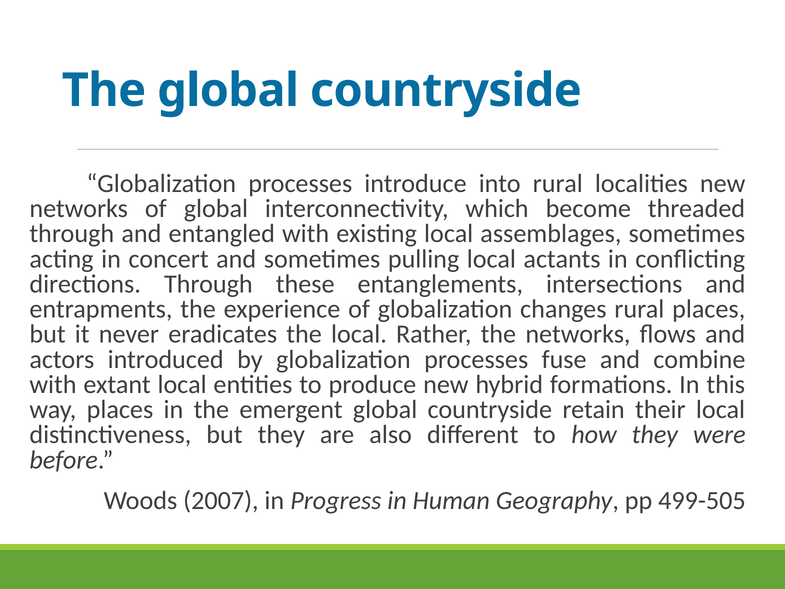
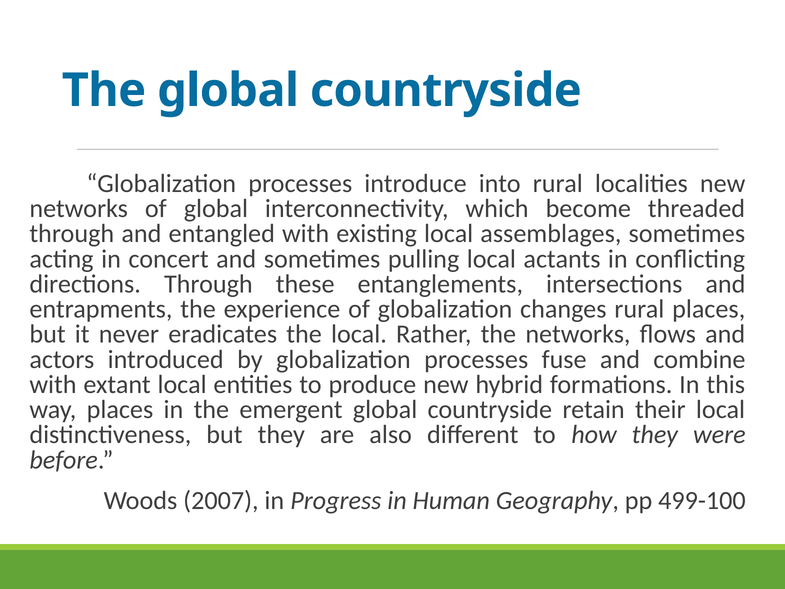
499-505: 499-505 -> 499-100 (702, 500)
